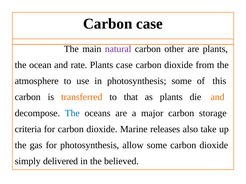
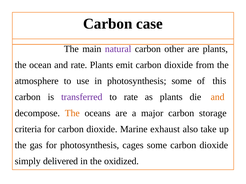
Plants case: case -> emit (124, 65)
transferred colour: orange -> purple (82, 97)
to that: that -> rate (131, 97)
The colour: blue -> orange (72, 113)
releases: releases -> exhaust (165, 129)
allow: allow -> cages (133, 146)
believed: believed -> oxidized (121, 162)
